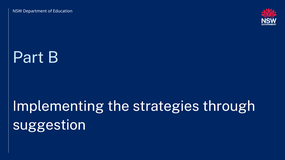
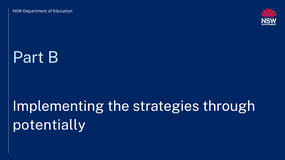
suggestion: suggestion -> potentially (49, 125)
